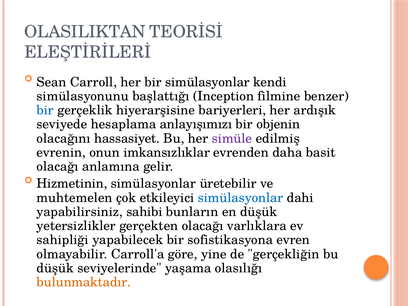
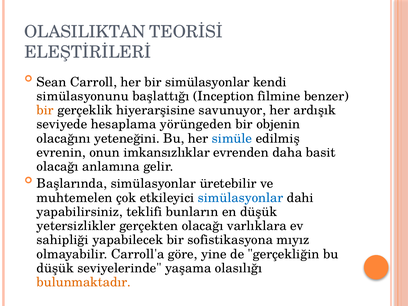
bir colour: blue -> orange (45, 110)
bariyerleri: bariyerleri -> savunuyor (232, 110)
anlayışımızı: anlayışımızı -> yörüngeden (196, 124)
hassasiyet: hassasiyet -> yeteneğini (127, 138)
simüle colour: purple -> blue (232, 138)
Hizmetinin: Hizmetinin -> Başlarında (72, 184)
sahibi: sahibi -> teklifi (144, 212)
evren: evren -> mıyız (293, 240)
